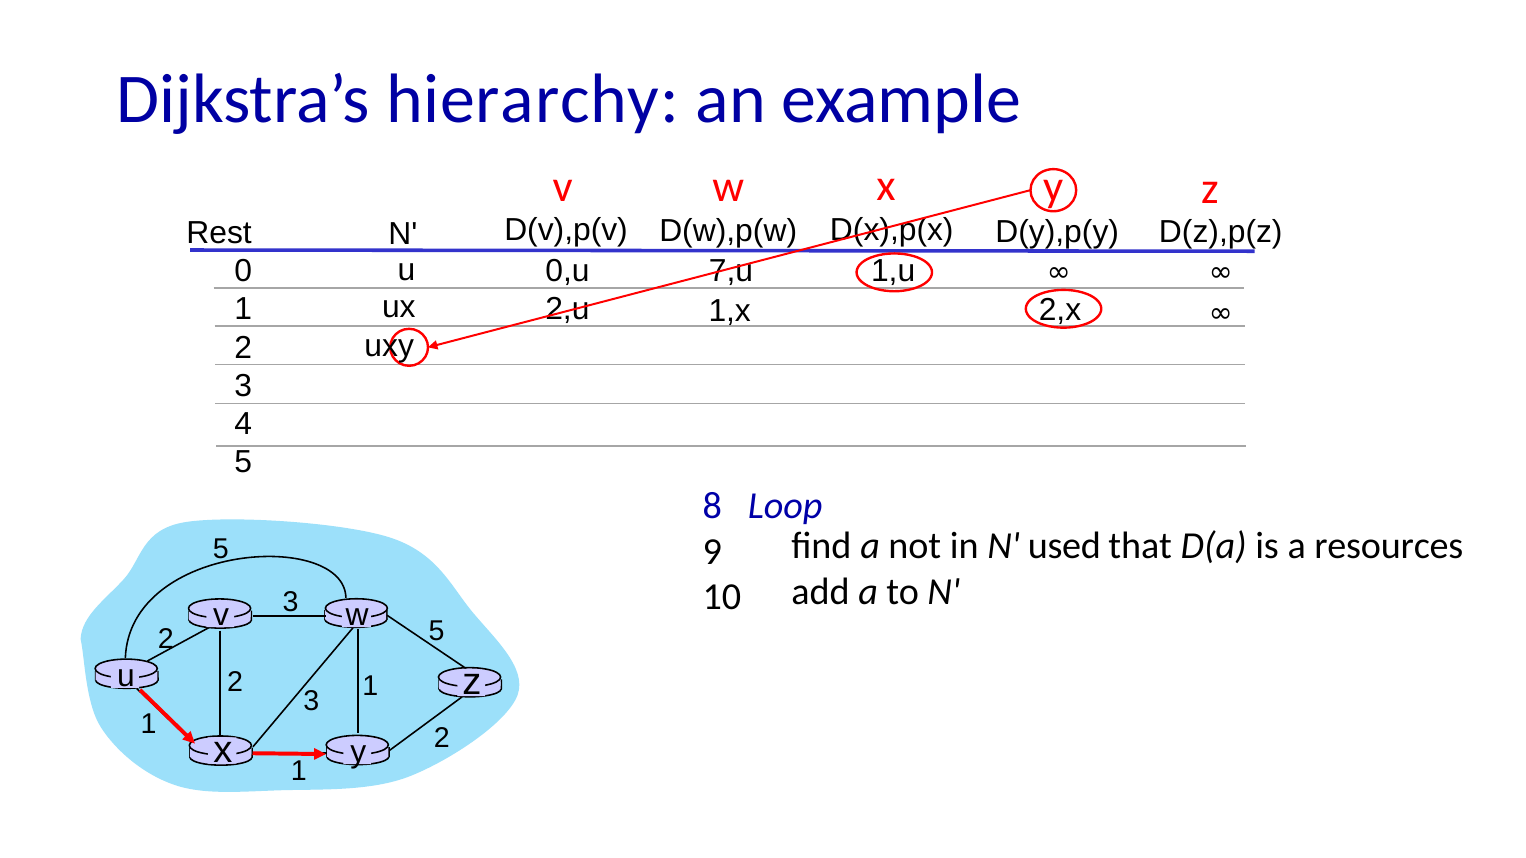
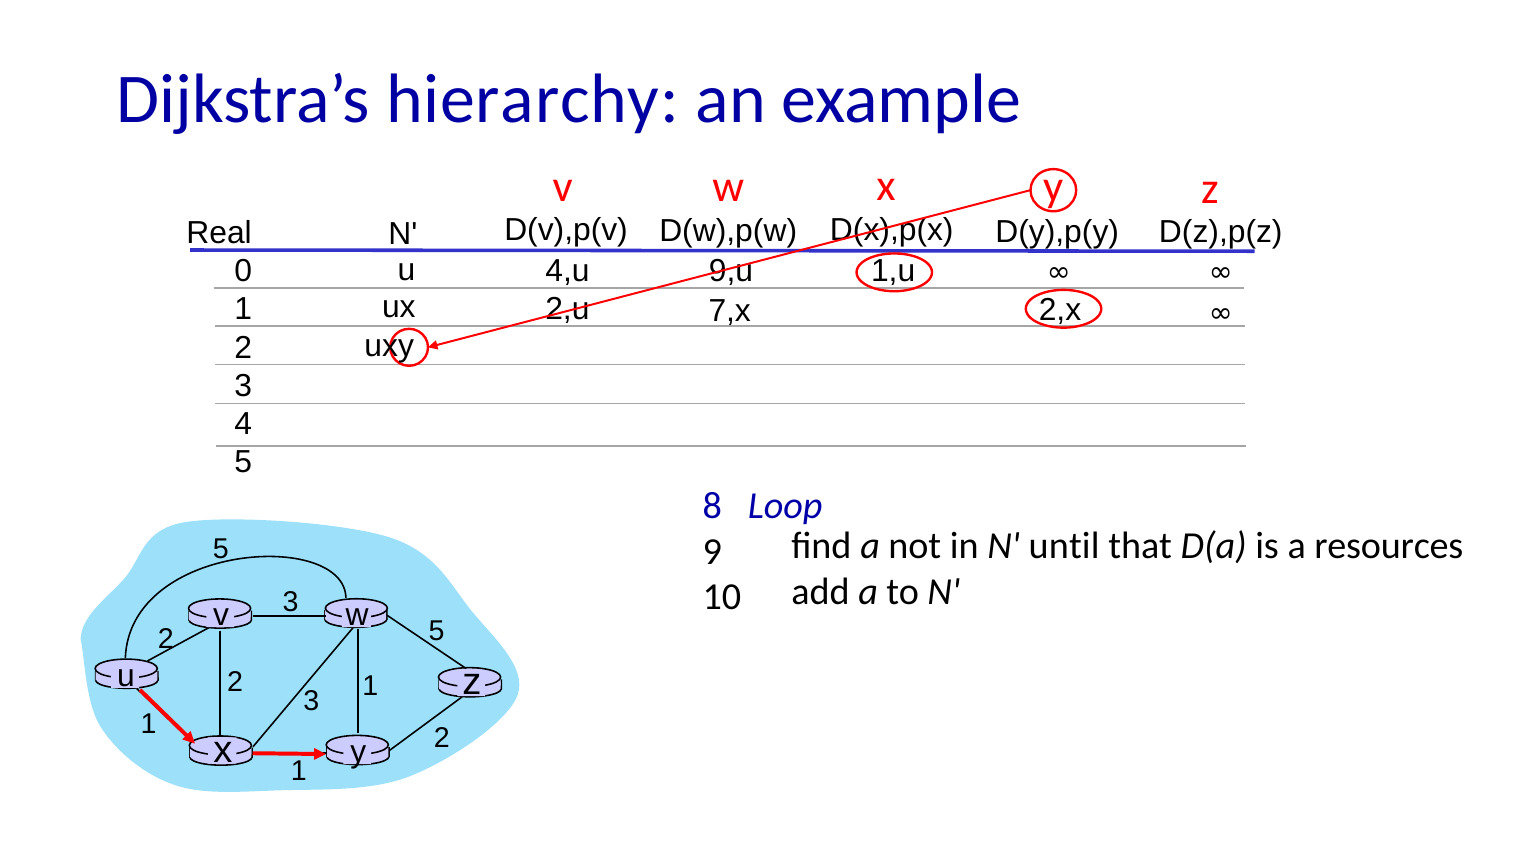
Rest: Rest -> Real (219, 233)
7,u: 7,u -> 9,u (731, 271)
0,u: 0,u -> 4,u (567, 271)
1,x: 1,x -> 7,x (730, 311)
used: used -> until (1064, 546)
